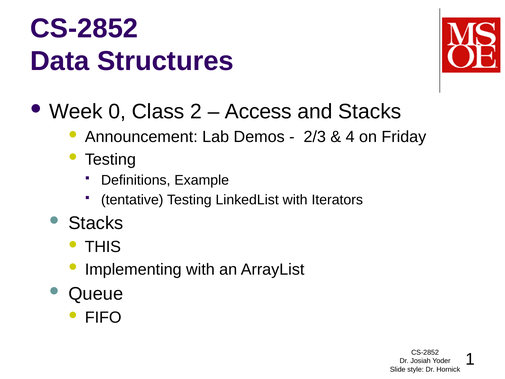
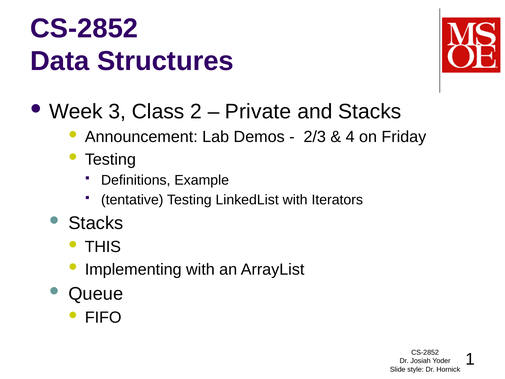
0: 0 -> 3 (117, 112)
Access: Access -> Private (258, 112)
